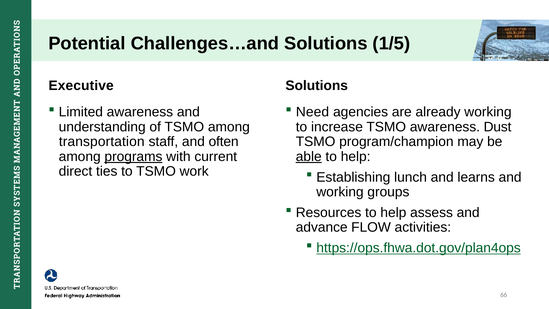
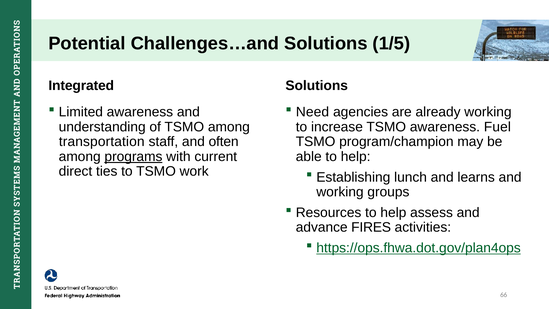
Executive: Executive -> Integrated (81, 85)
Dust: Dust -> Fuel (497, 127)
able underline: present -> none (309, 156)
FLOW: FLOW -> FIRES (371, 227)
